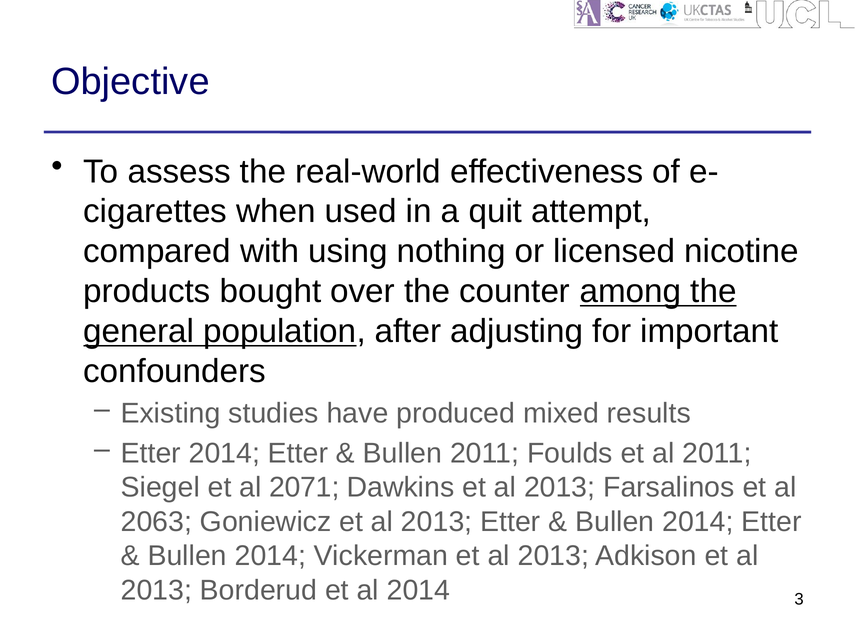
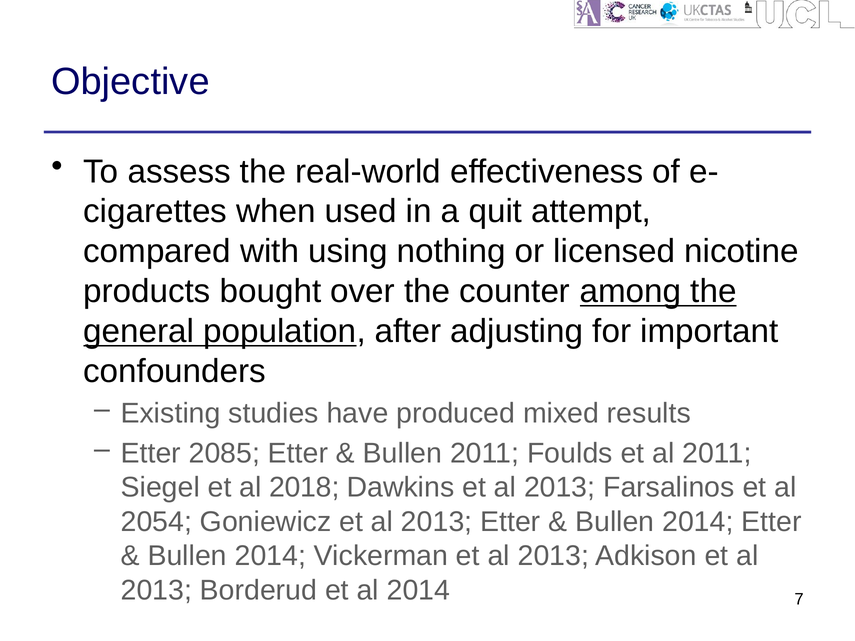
Etter 2014: 2014 -> 2085 (224, 454)
2071: 2071 -> 2018 (304, 488)
2063: 2063 -> 2054 (156, 522)
3: 3 -> 7 (799, 599)
